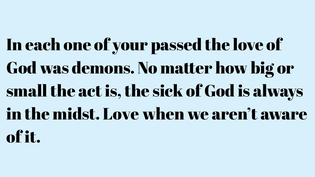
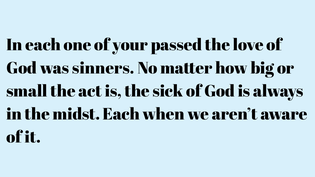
demons: demons -> sinners (103, 68)
midst Love: Love -> Each (121, 114)
